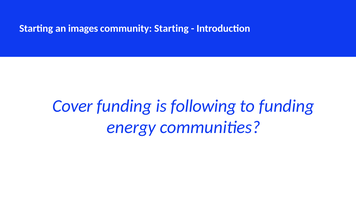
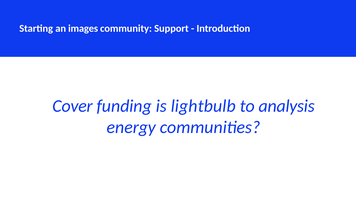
community Starting: Starting -> Support (171, 29)
following: following -> lightbulb (203, 106)
to funding: funding -> analysis (287, 106)
